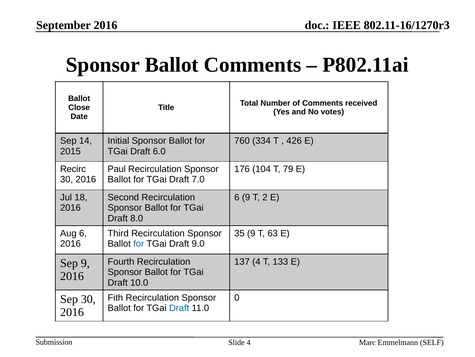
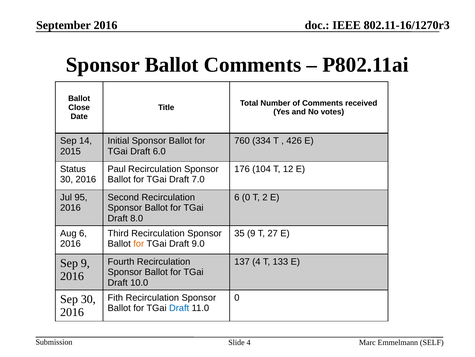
Recirc: Recirc -> Status (73, 169)
79: 79 -> 12 (288, 169)
18: 18 -> 95 (81, 197)
6 9: 9 -> 0 (246, 197)
63: 63 -> 27 (273, 233)
for colour: blue -> orange (139, 243)
